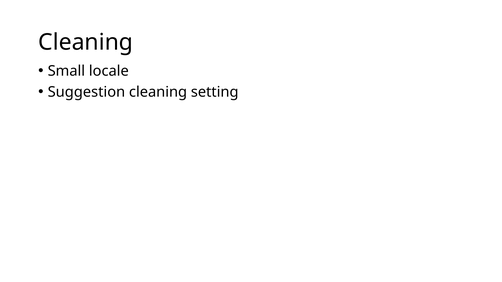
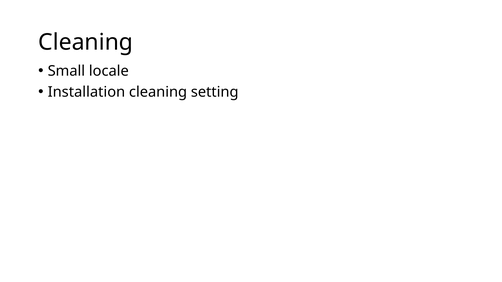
Suggestion: Suggestion -> Installation (86, 92)
